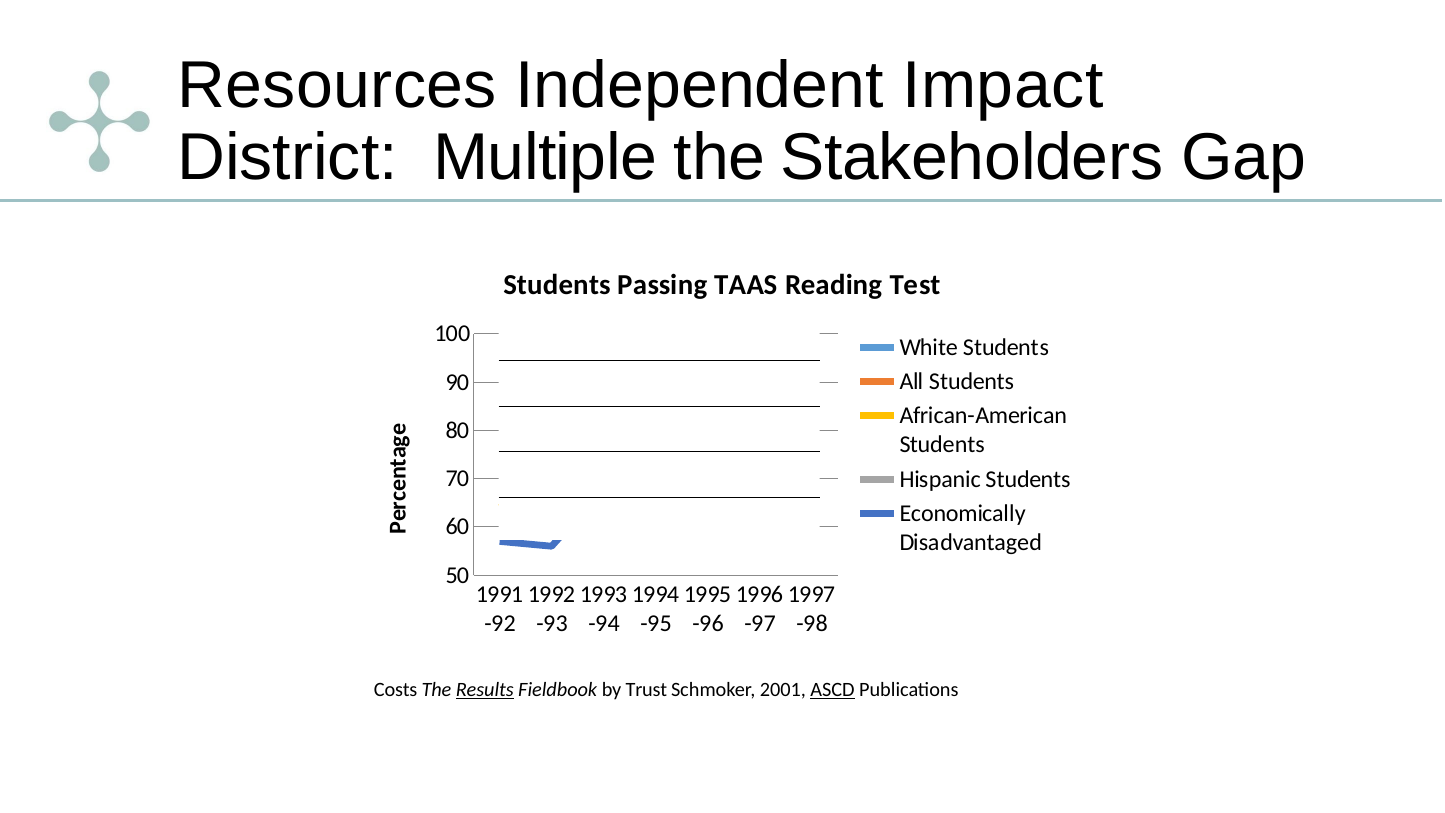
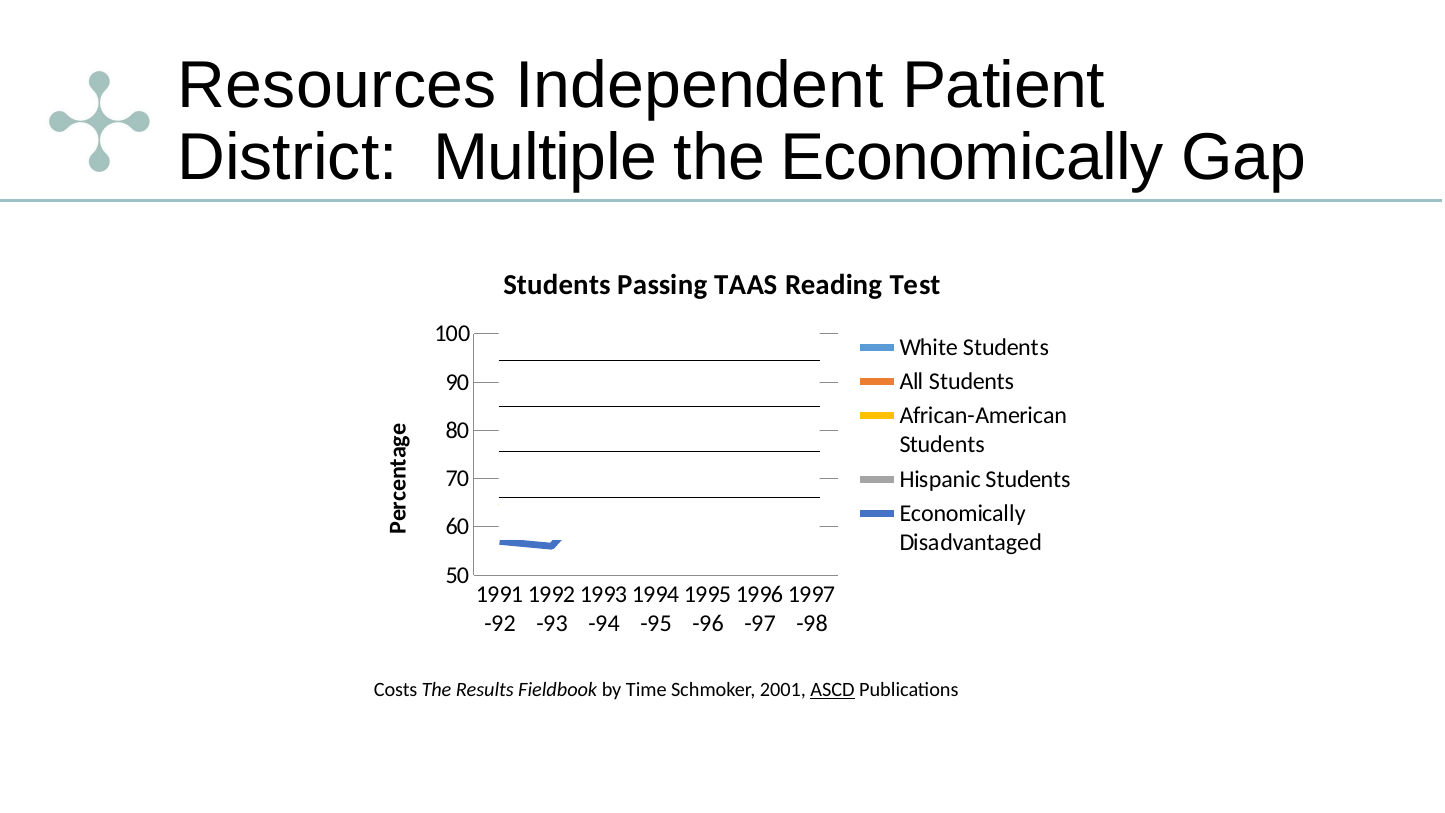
Impact: Impact -> Patient (1004, 86)
the Stakeholders: Stakeholders -> Economically (972, 158)
Results underline: present -> none (485, 689)
Trust: Trust -> Time (646, 689)
